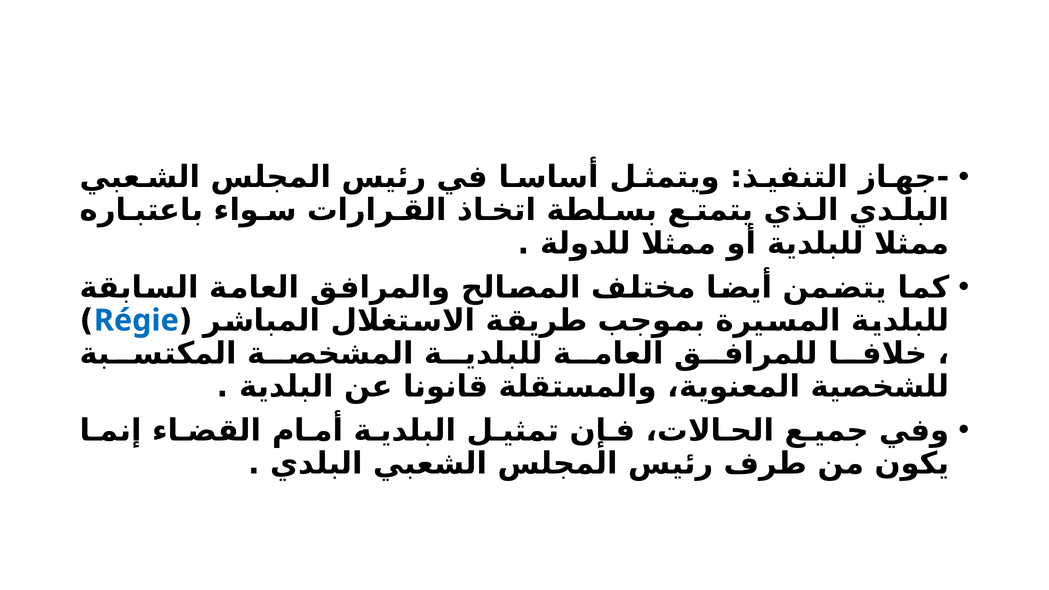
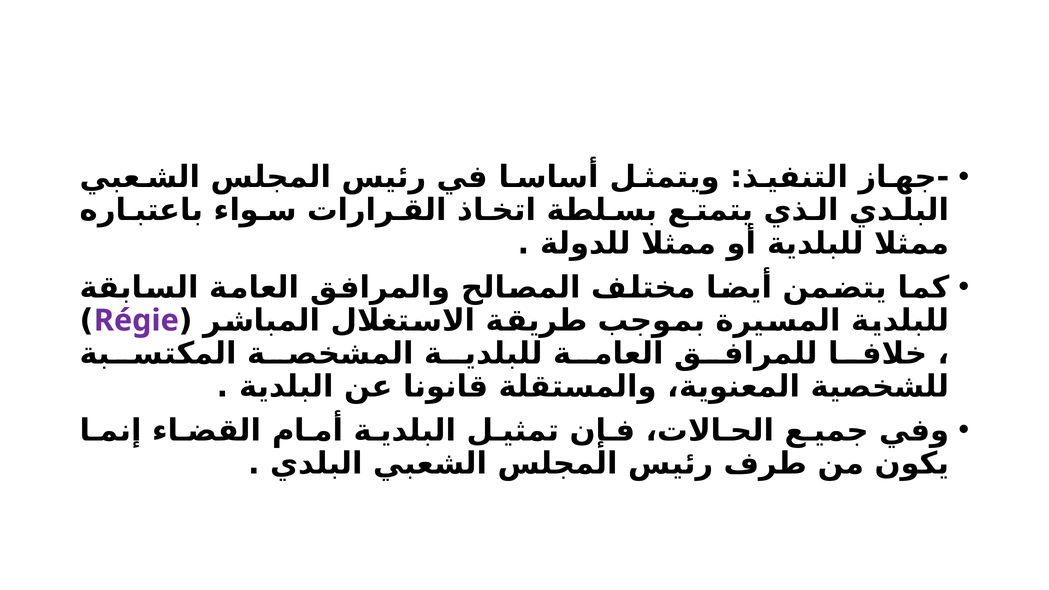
Régie colour: blue -> purple (136, 320)
